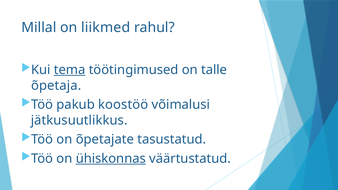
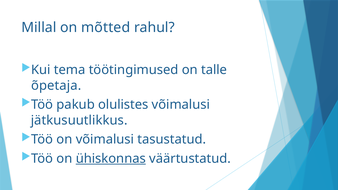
liikmed: liikmed -> mõtted (106, 28)
tema underline: present -> none (70, 70)
koostöö: koostöö -> olulistes (123, 105)
on õpetajate: õpetajate -> võimalusi (105, 139)
